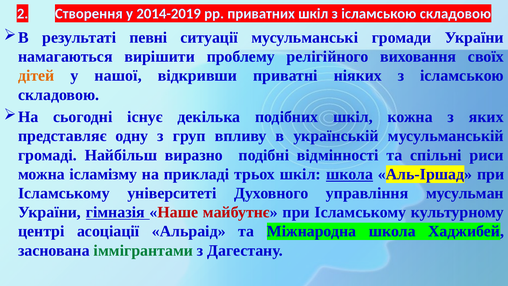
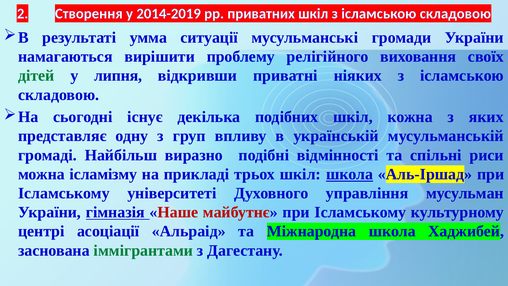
певні: певні -> умма (148, 38)
дітей colour: orange -> green (36, 76)
нашої: нашої -> липня (118, 76)
